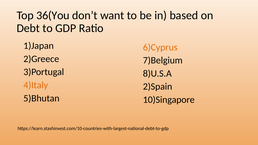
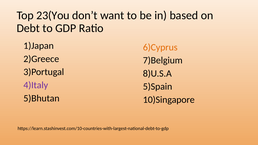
36(You: 36(You -> 23(You (53, 16)
4)Italy colour: orange -> purple (36, 85)
2)Spain: 2)Spain -> 5)Spain (158, 87)
